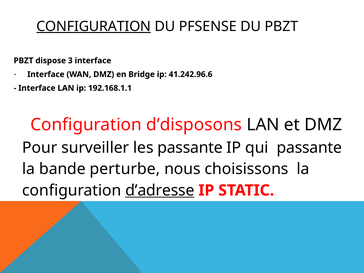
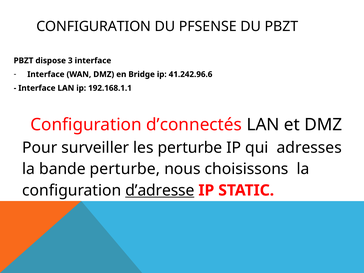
CONFIGURATION underline: present -> none (94, 26)
d’disposons: d’disposons -> d’connectés (194, 125)
les passante: passante -> perturbe (190, 148)
qui passante: passante -> adresses (309, 148)
